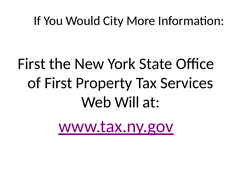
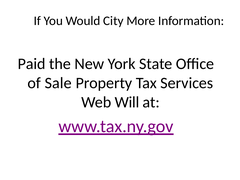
First: First -> Paid (32, 64)
of First: First -> Sale (58, 83)
